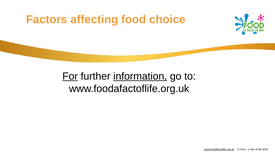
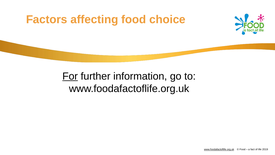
information underline: present -> none (140, 76)
